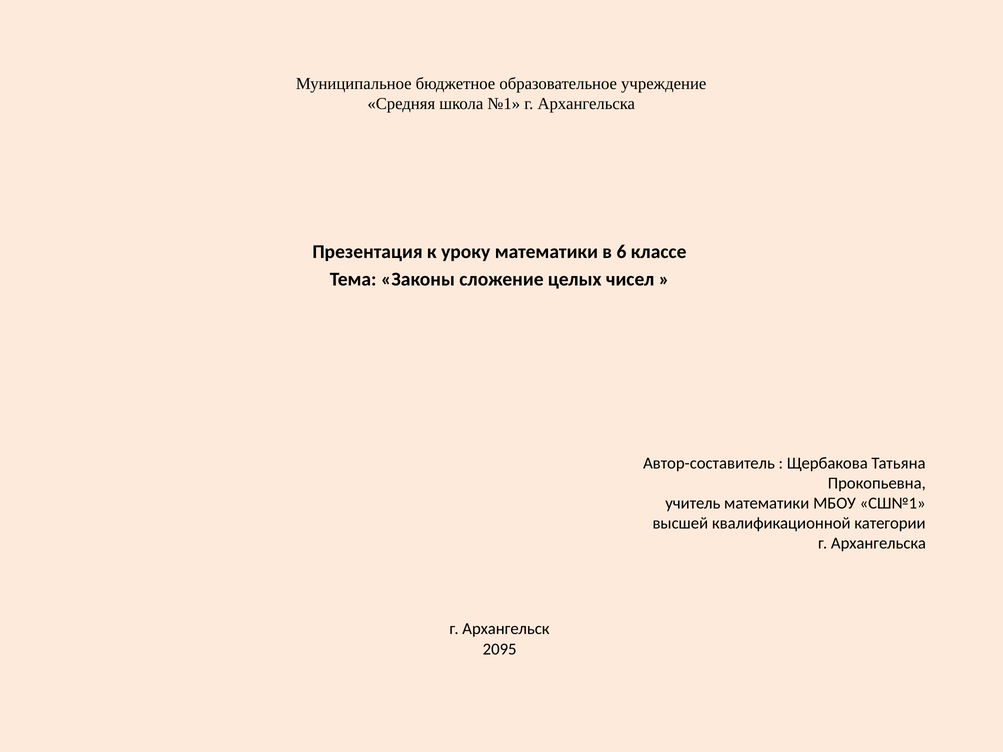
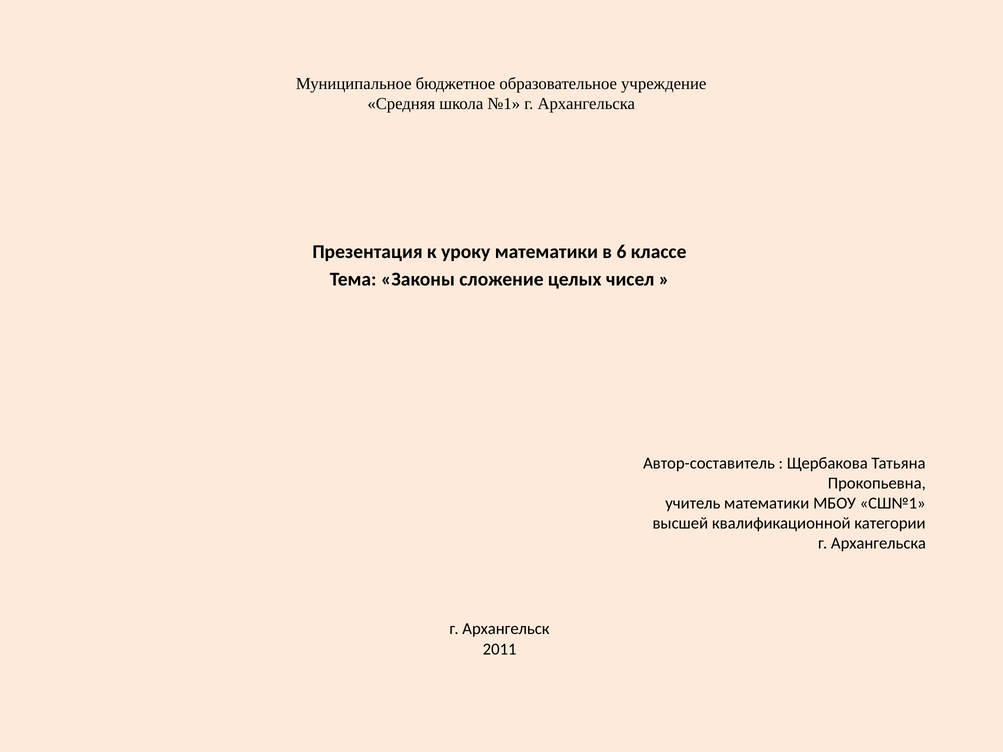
2095: 2095 -> 2011 (500, 649)
